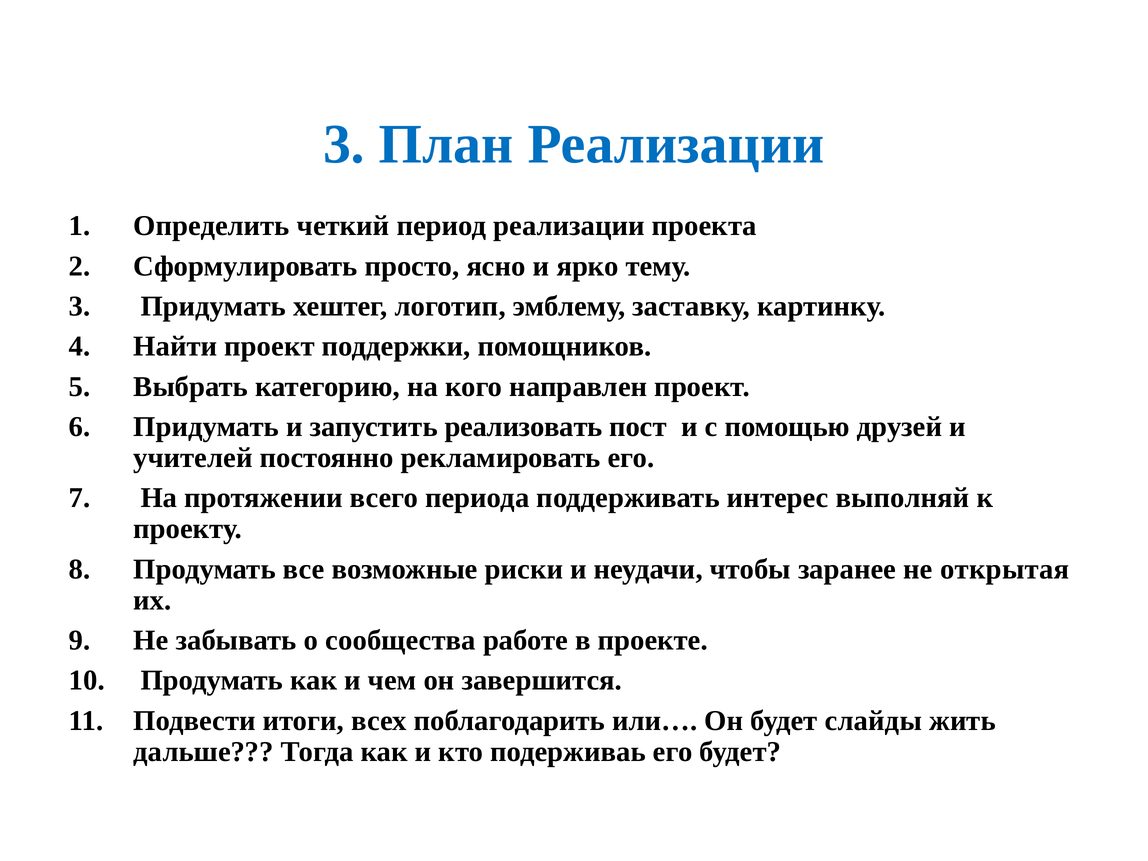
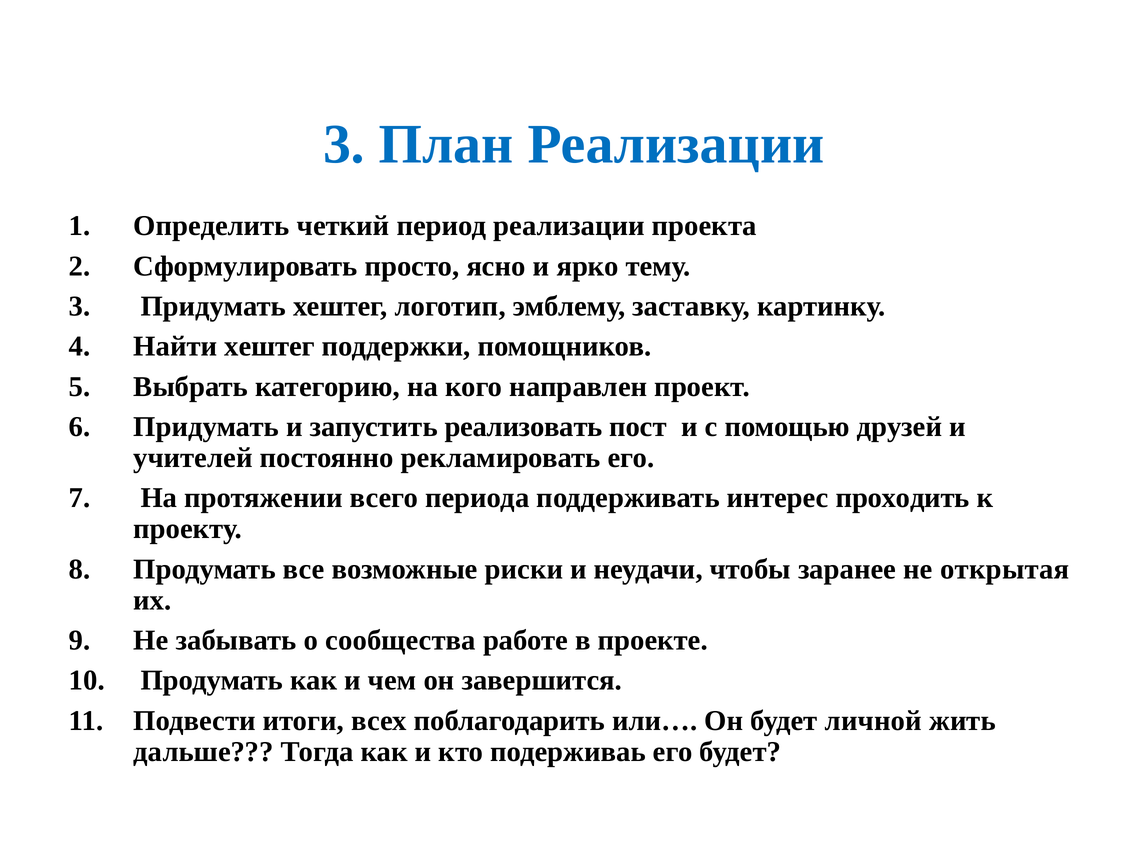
Найти проект: проект -> хештег (270, 346)
выполняй: выполняй -> проходить (903, 498)
слайды: слайды -> личной (873, 721)
